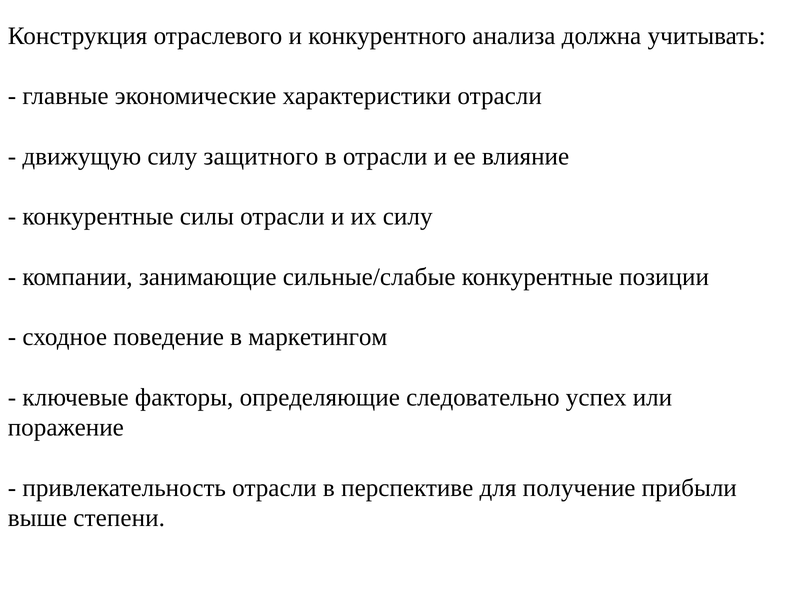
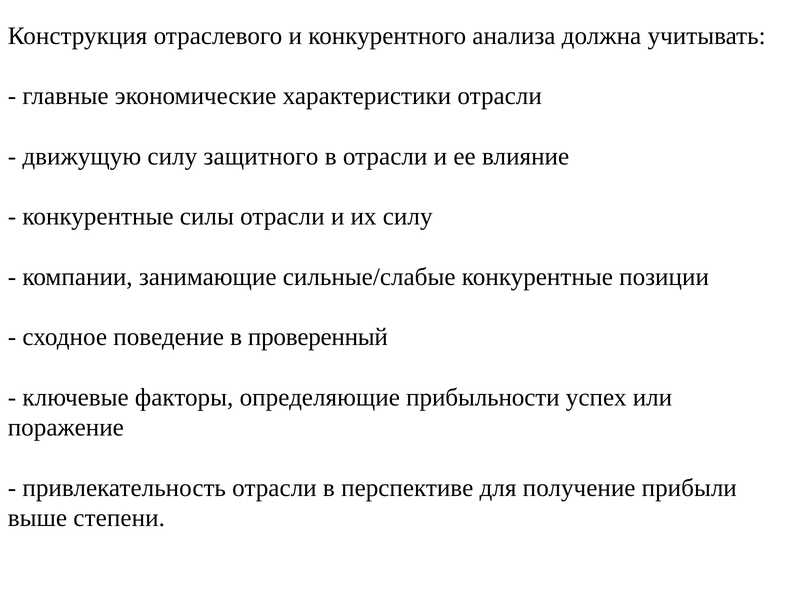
маркетингом: маркетингом -> проверенный (318, 337)
следовательно: следовательно -> прибыльности (483, 398)
